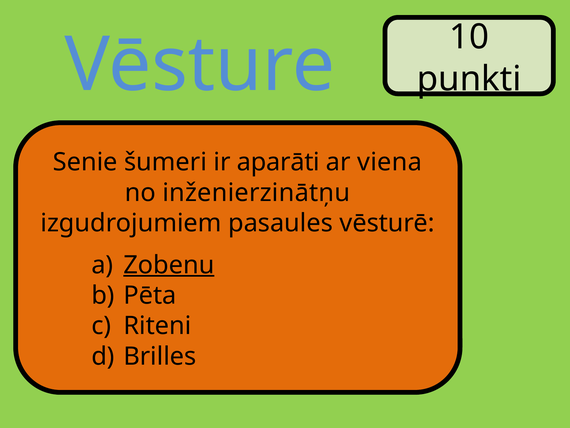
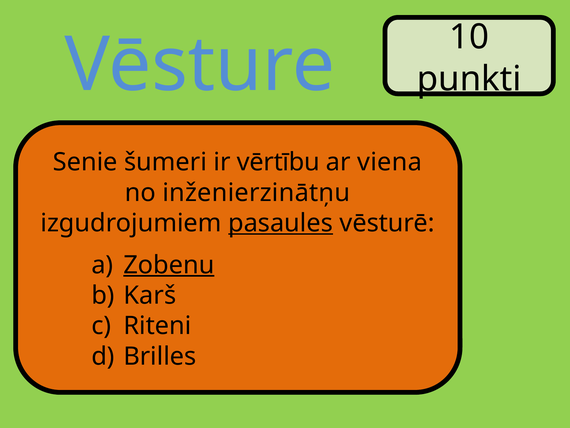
aparāti: aparāti -> vērtību (278, 162)
pasaules underline: none -> present (281, 223)
Pēta: Pēta -> Karš (150, 295)
